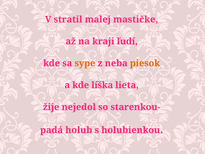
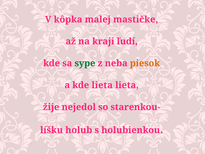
stratil: stratil -> kôpka (68, 19)
sype colour: orange -> green (85, 63)
kde líška: líška -> lieta (102, 85)
padá: padá -> líšku (52, 130)
